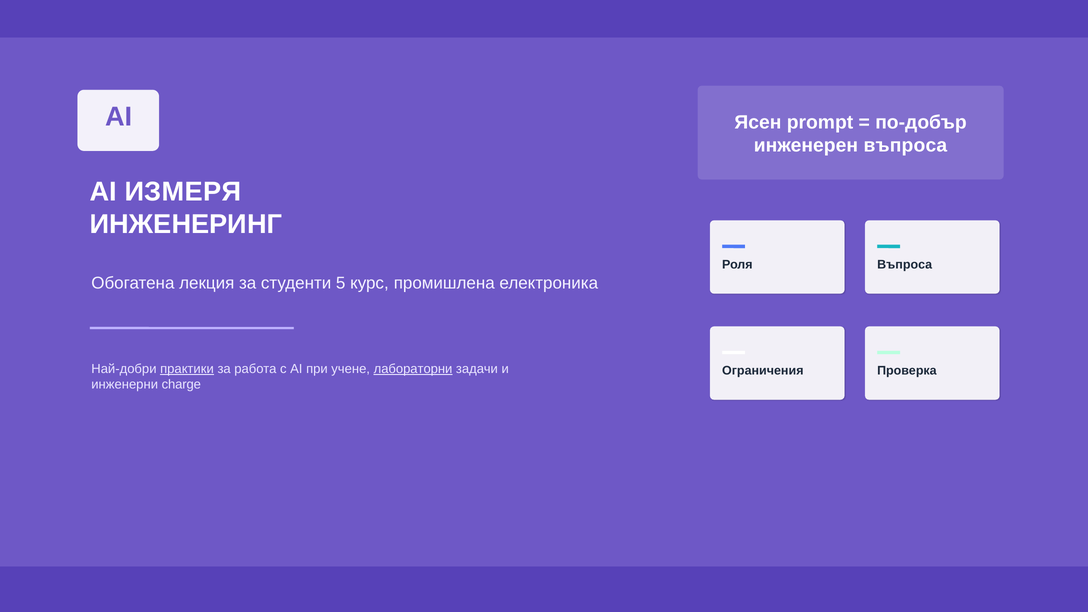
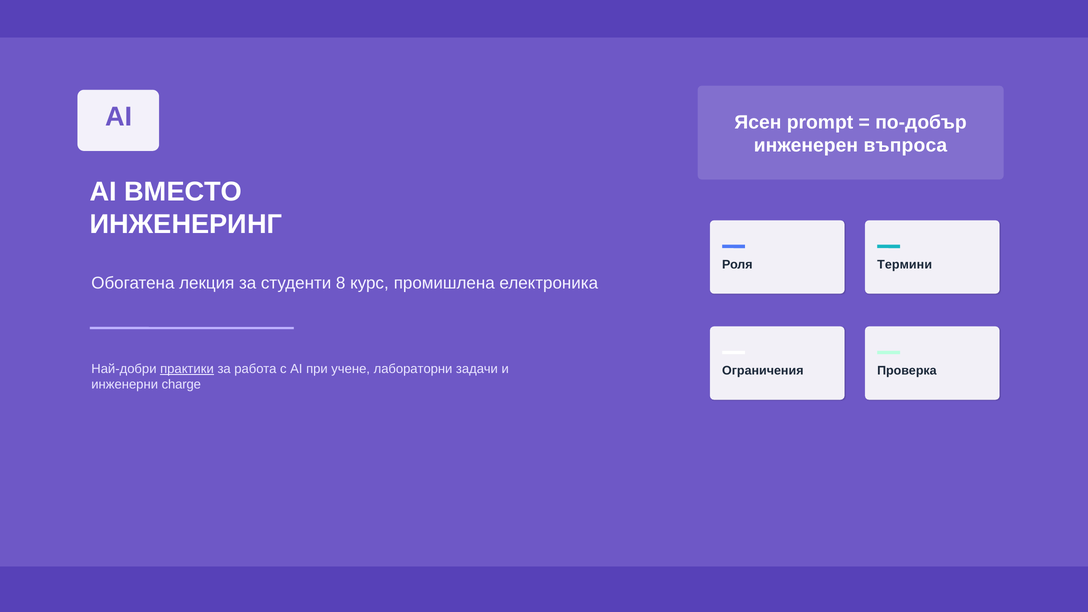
ИЗМЕРЯ: ИЗМЕРЯ -> ВМЕСТО (183, 192)
Роля Въпроса: Въпроса -> Термини (905, 264)
5: 5 -> 8 (341, 283)
лабораторни underline: present -> none (413, 369)
